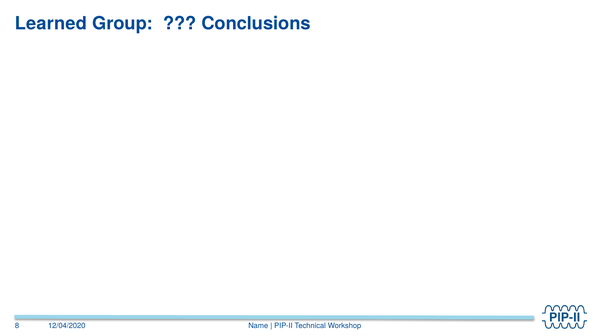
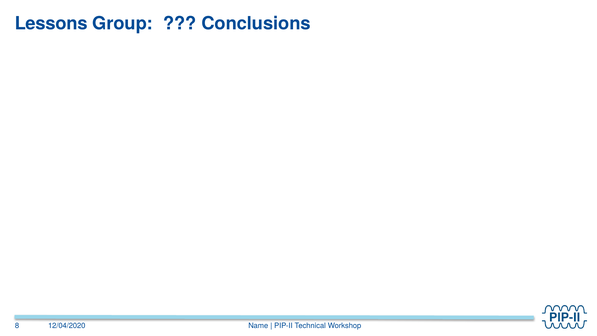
Learned: Learned -> Lessons (51, 24)
